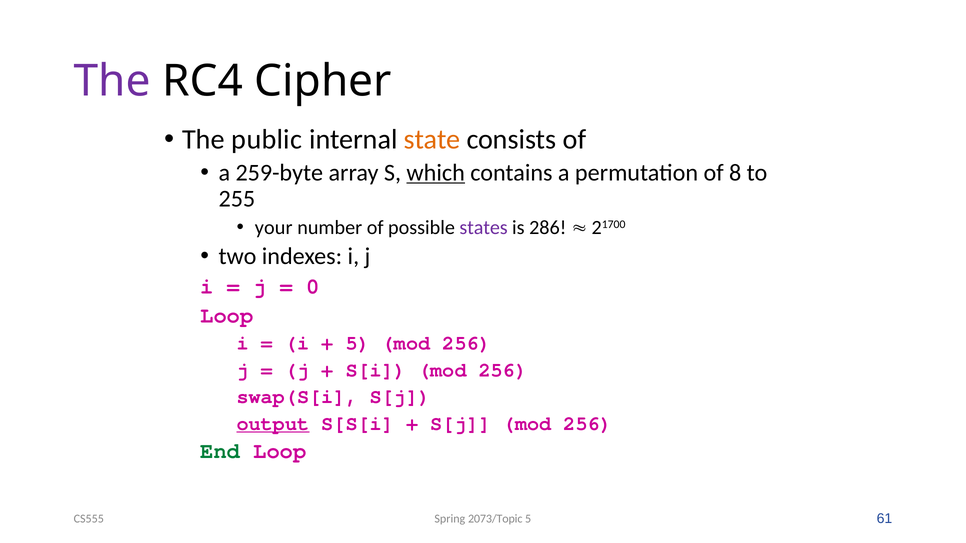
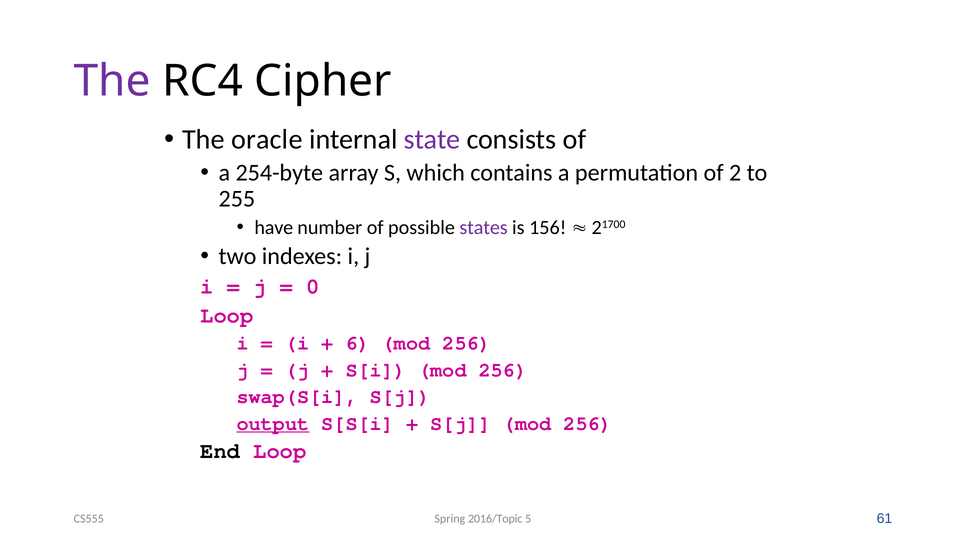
public: public -> oracle (267, 139)
state colour: orange -> purple (432, 139)
259-byte: 259-byte -> 254-byte (279, 173)
which underline: present -> none (436, 173)
8: 8 -> 2 (735, 173)
your: your -> have (274, 228)
286: 286 -> 156 (548, 228)
5: 5 -> 6 (358, 343)
End colour: green -> black (220, 451)
2073/Topic: 2073/Topic -> 2016/Topic (495, 519)
